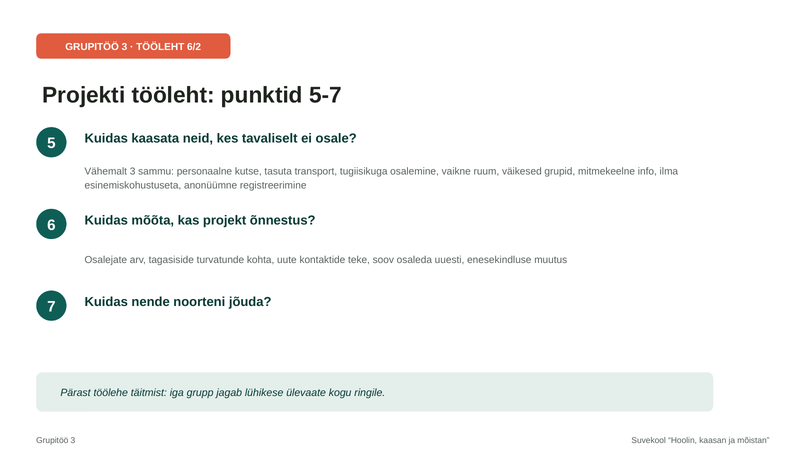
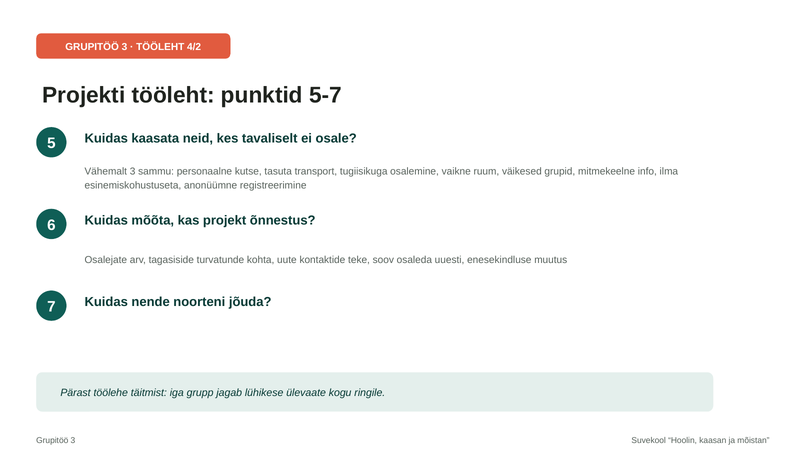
6/2: 6/2 -> 4/2 (194, 47)
